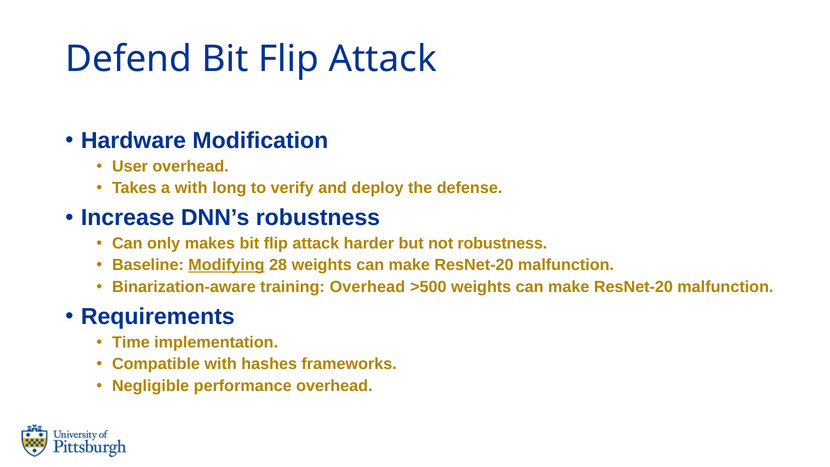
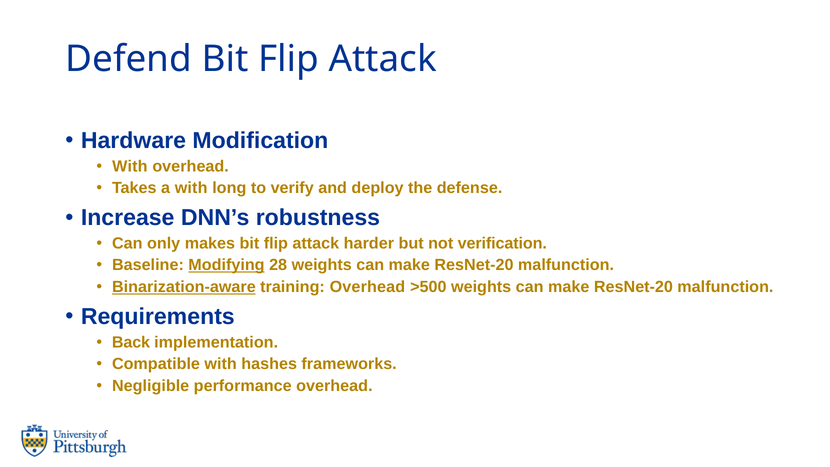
User: User -> With (130, 166)
not robustness: robustness -> verification (502, 243)
Binarization-aware underline: none -> present (184, 287)
Time: Time -> Back (131, 342)
